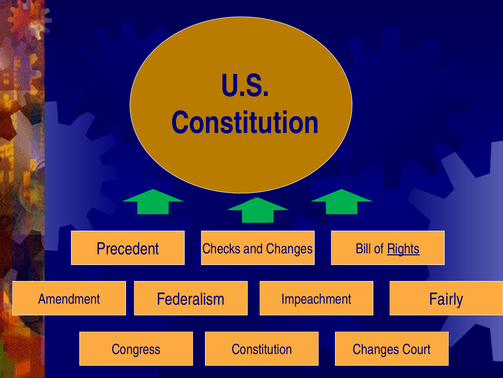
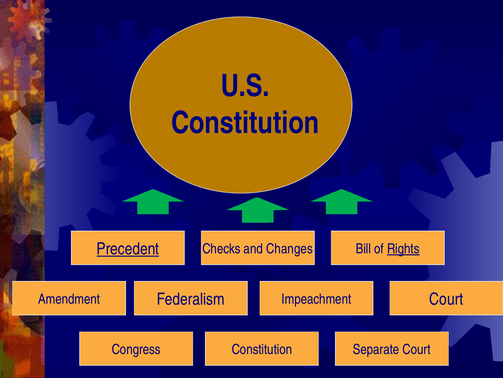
Precedent underline: none -> present (128, 248)
Impeachment Fairly: Fairly -> Court (446, 299)
Constitution Changes: Changes -> Separate (376, 349)
